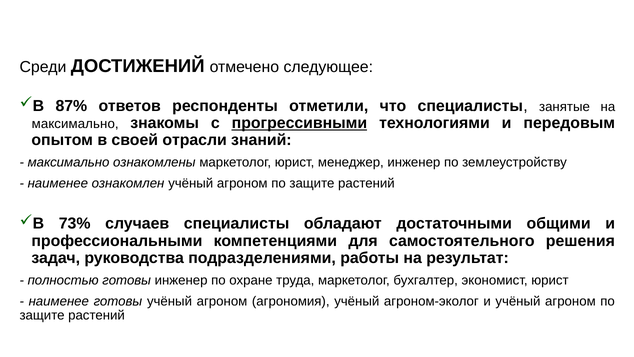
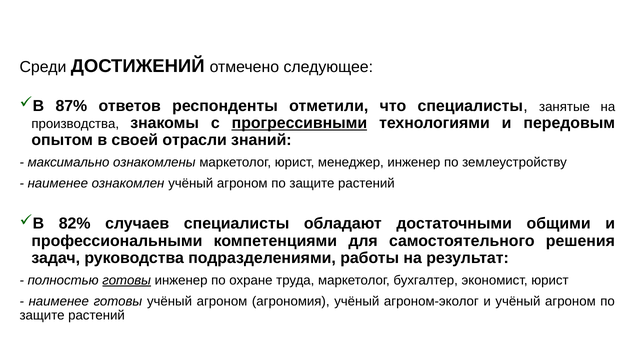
максимально: максимально -> производства (75, 124)
73%: 73% -> 82% (75, 223)
готовы underline: none -> present (127, 280)
